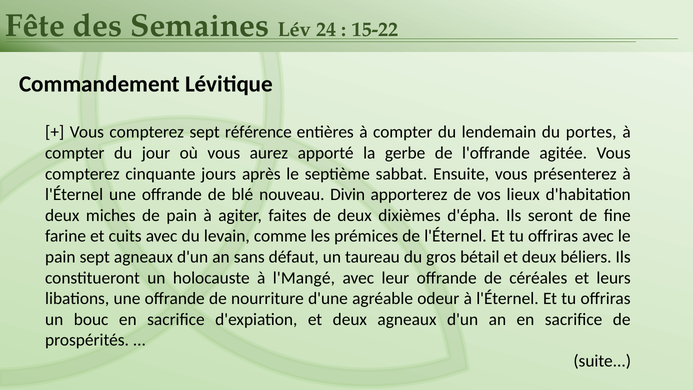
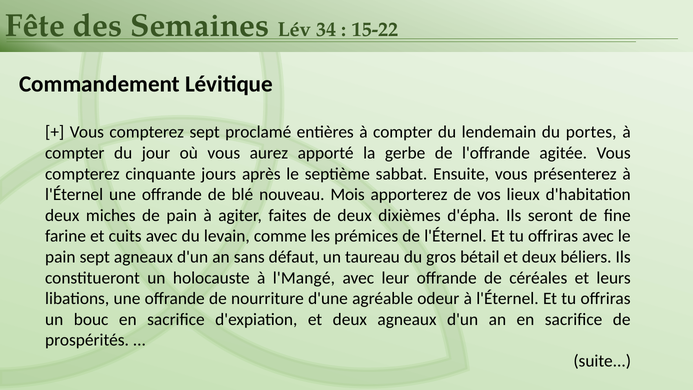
24: 24 -> 34 (326, 30)
référence: référence -> proclamé (258, 132)
Divin: Divin -> Mois (348, 195)
